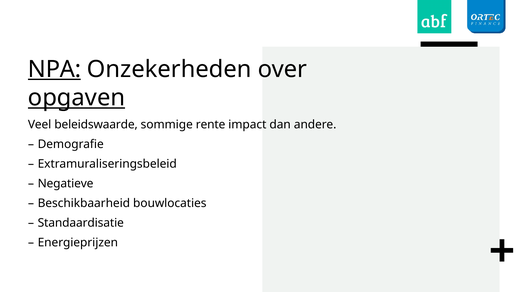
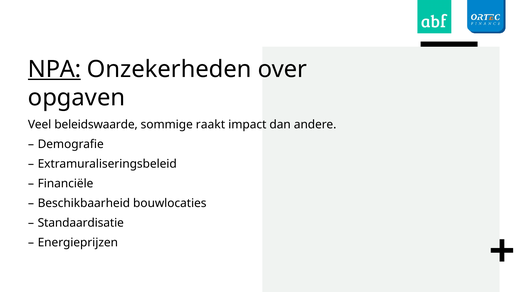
opgaven underline: present -> none (77, 98)
rente: rente -> raakt (210, 124)
Negatieve: Negatieve -> Financiële (66, 184)
